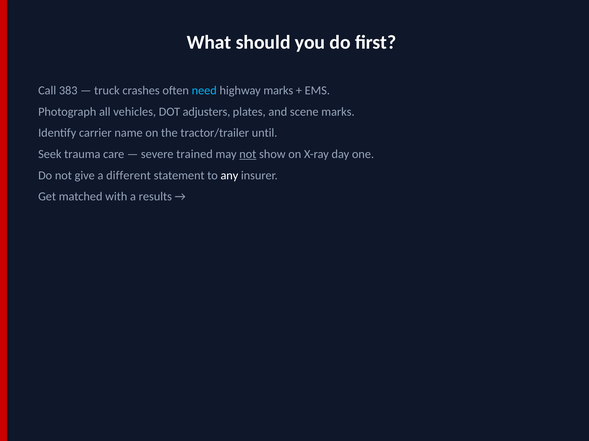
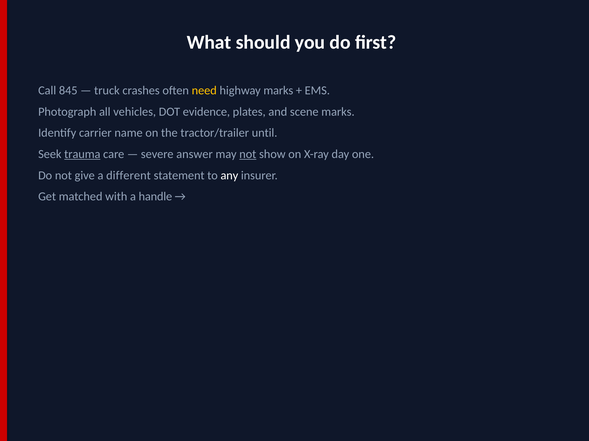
383: 383 -> 845 (68, 91)
need colour: light blue -> yellow (204, 91)
adjusters: adjusters -> evidence (206, 112)
trauma underline: none -> present (82, 154)
trained: trained -> answer (195, 154)
results: results -> handle (155, 197)
